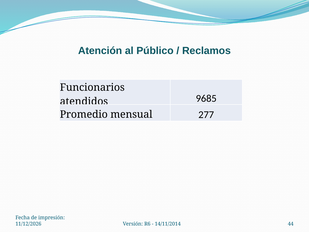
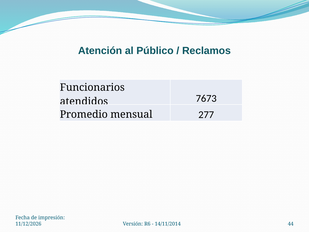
9685: 9685 -> 7673 (206, 98)
